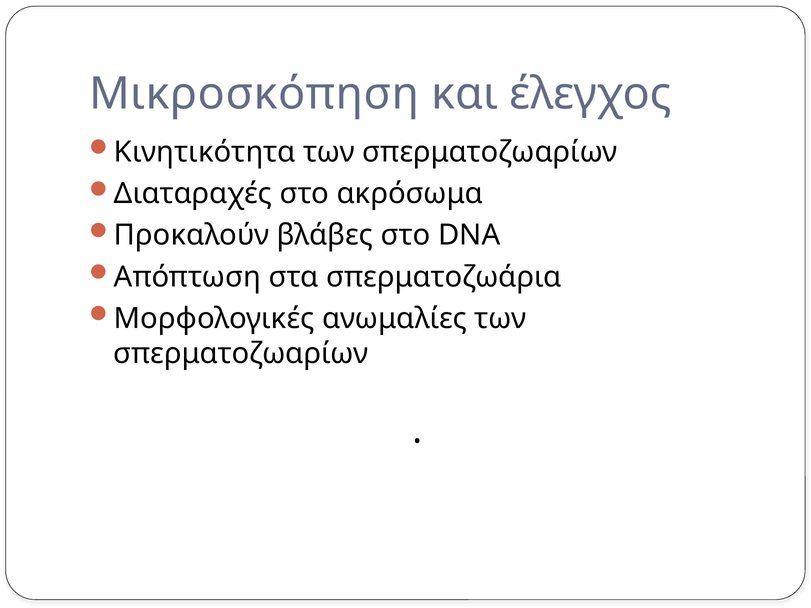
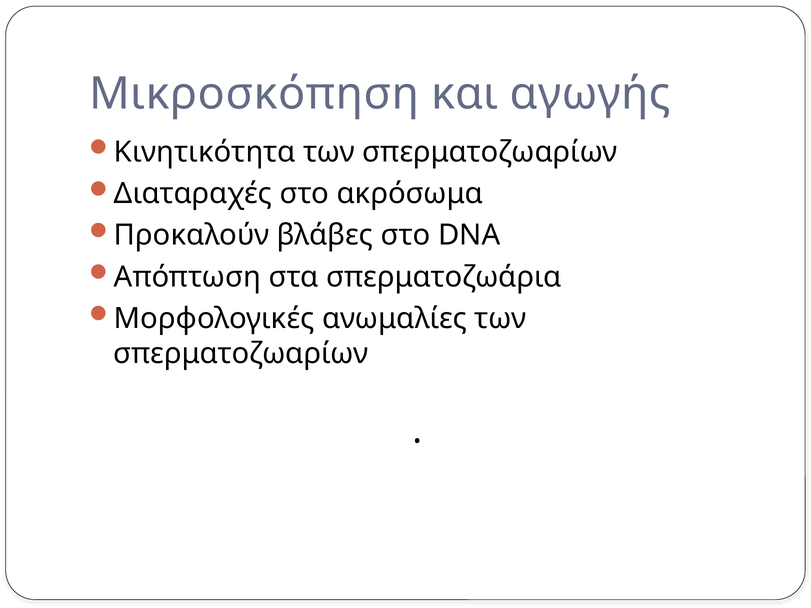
έλεγχος: έλεγχος -> αγωγής (590, 94)
